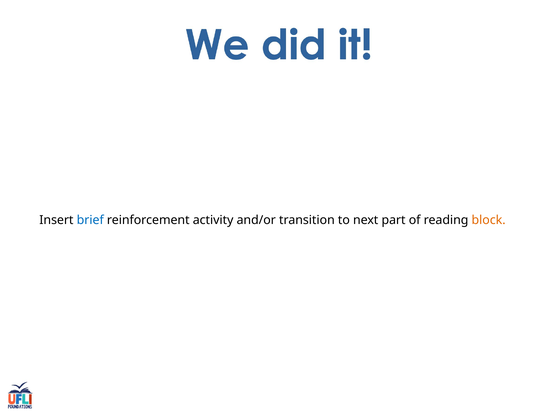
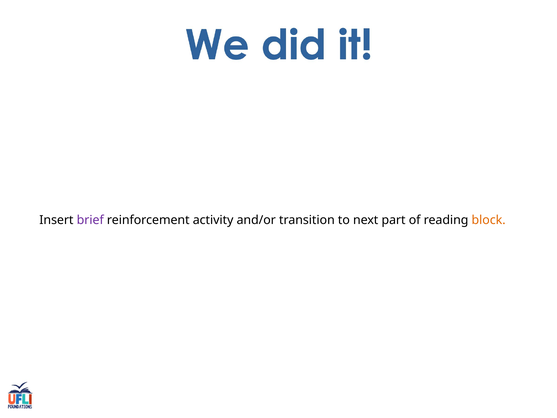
brief colour: blue -> purple (90, 220)
